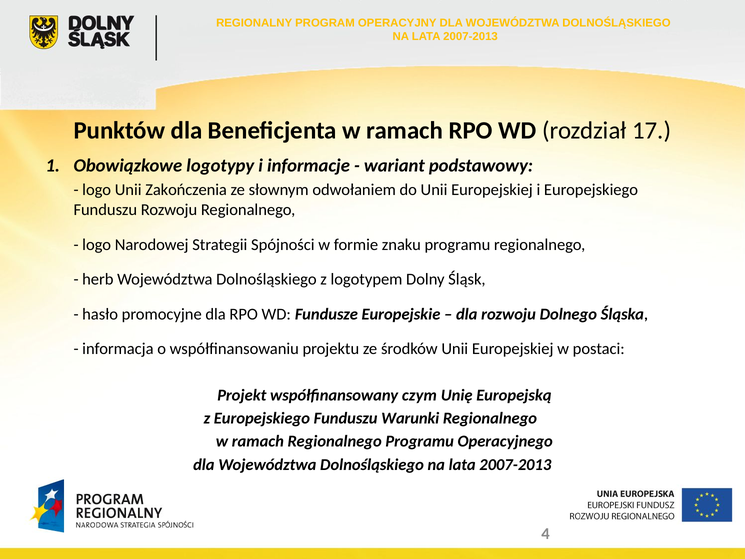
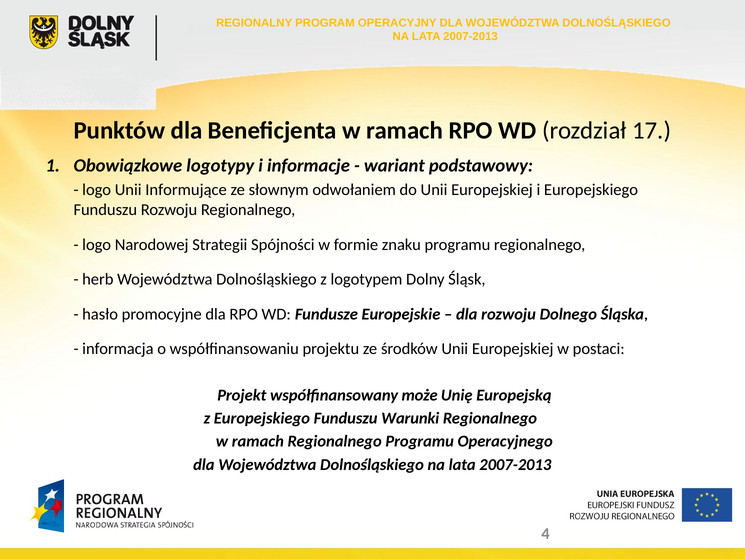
Zakończenia: Zakończenia -> Informujące (186, 190)
czym: czym -> może (420, 395)
